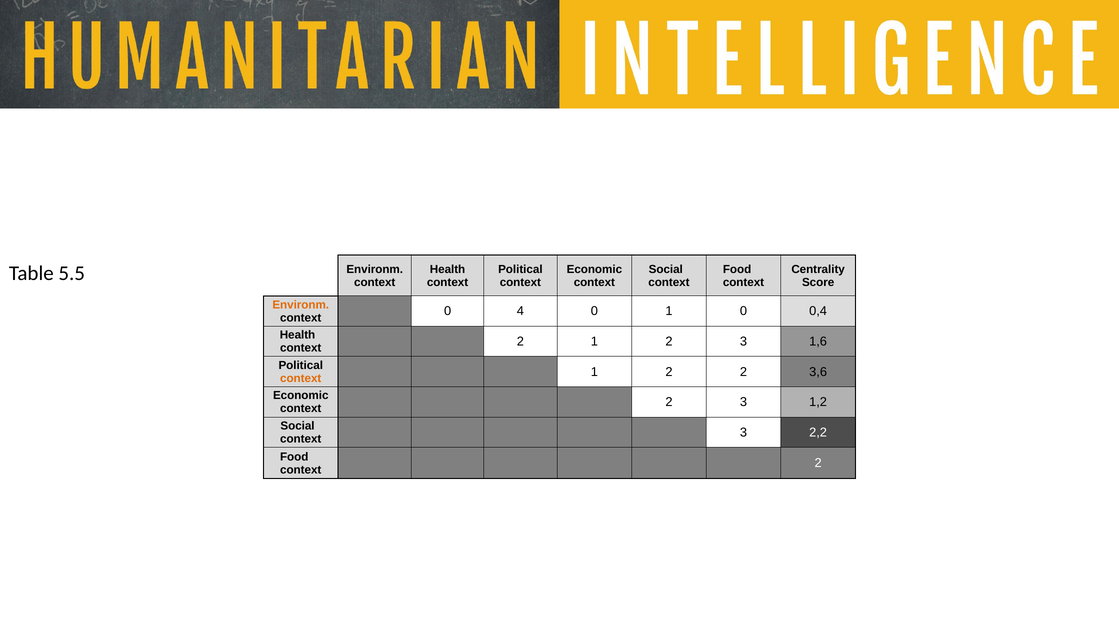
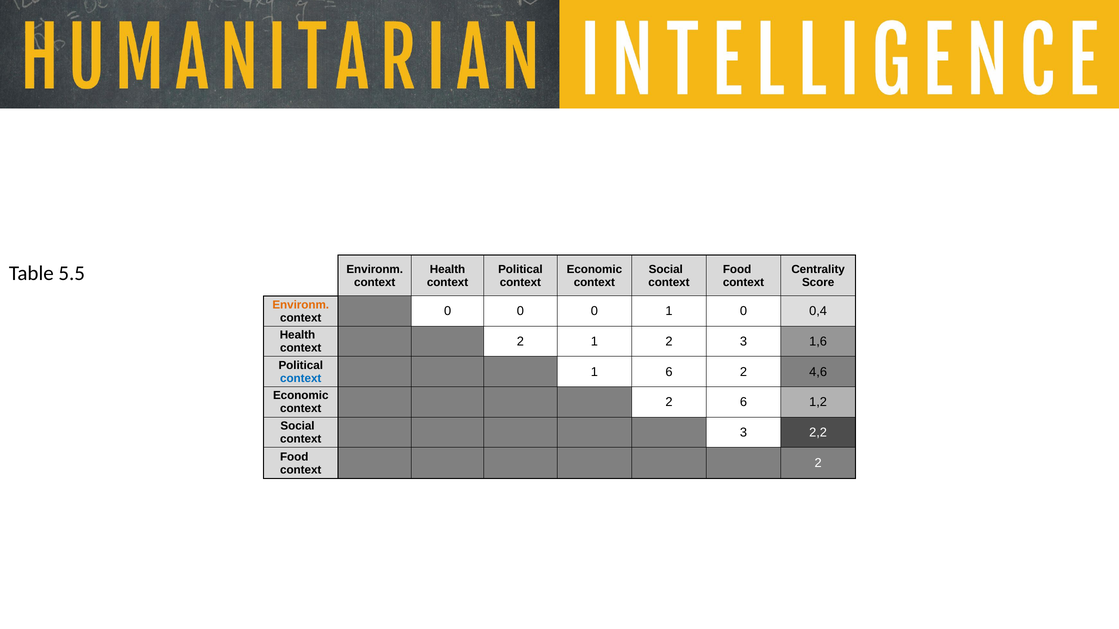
context 0 0 4: 4 -> 0 (520, 311)
context colour: orange -> blue (301, 379)
0 1 2: 2 -> 6 (669, 372)
3,6: 3,6 -> 4,6 (818, 372)
0 2 3: 3 -> 6 (744, 402)
